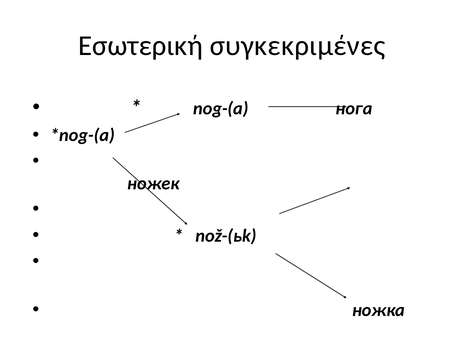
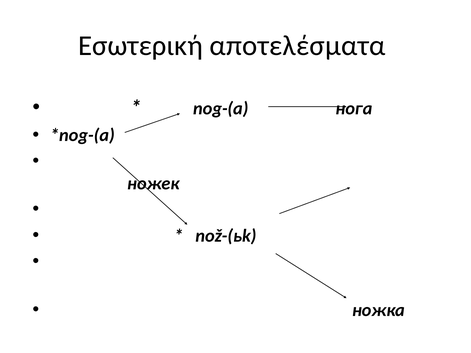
συγκεκριμένες: συγκεκριμένες -> αποτελέσματα (298, 46)
